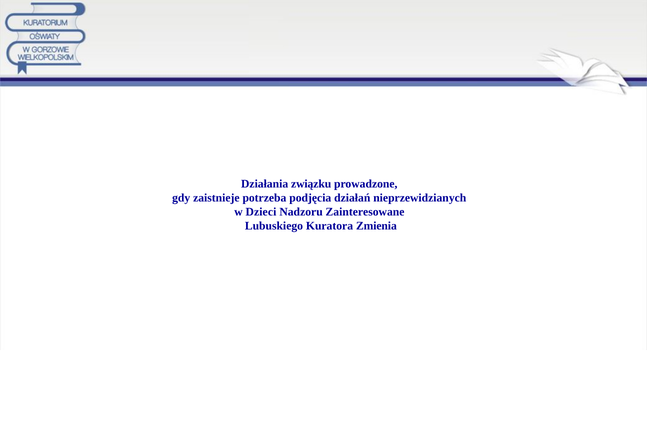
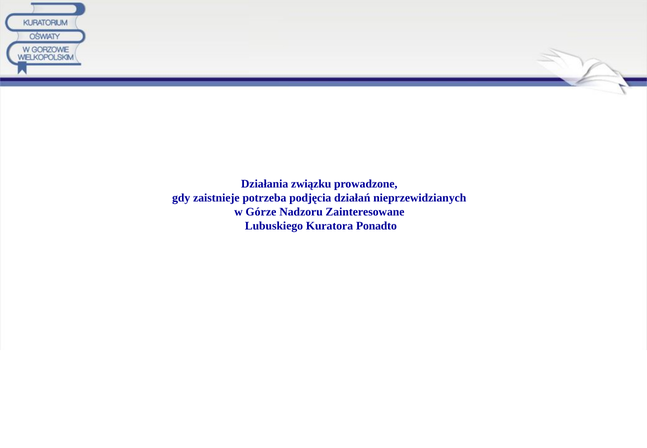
Dzieci: Dzieci -> Górze (261, 212)
Zmienia: Zmienia -> Ponadto (376, 226)
